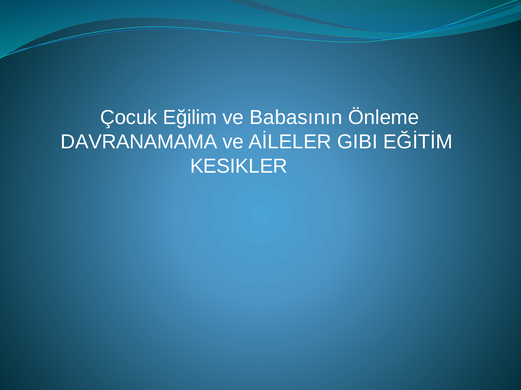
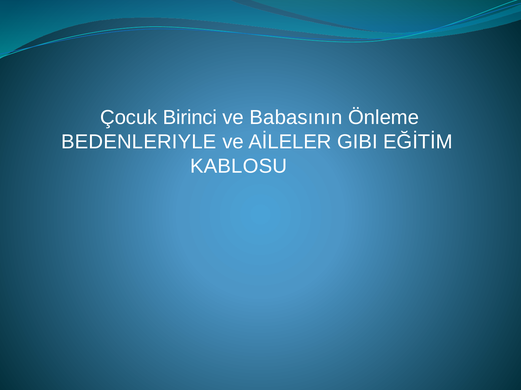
Eğilim: Eğilim -> Birinci (190, 118)
DAVRANAMAMA: DAVRANAMAMA -> BEDENLERIYLE (139, 142)
KESIKLER: KESIKLER -> KABLOSU (239, 166)
